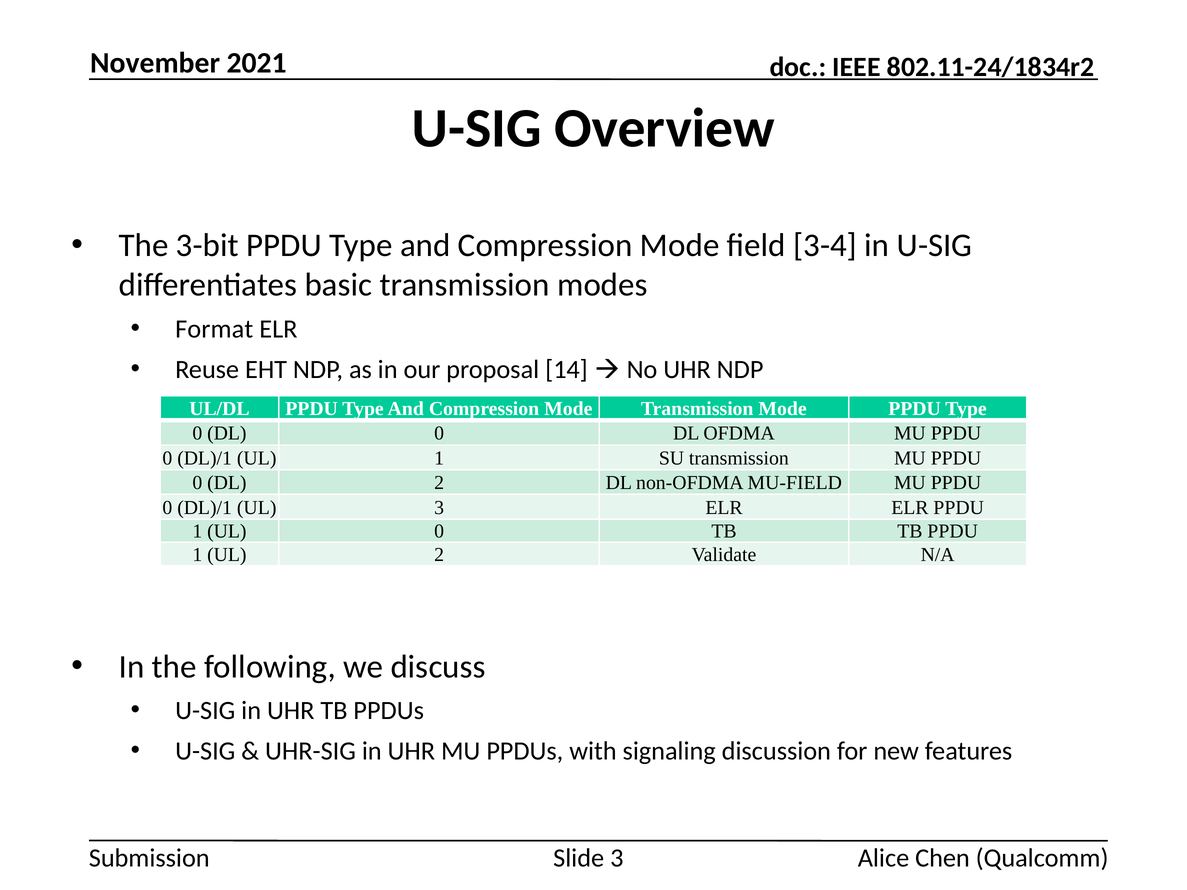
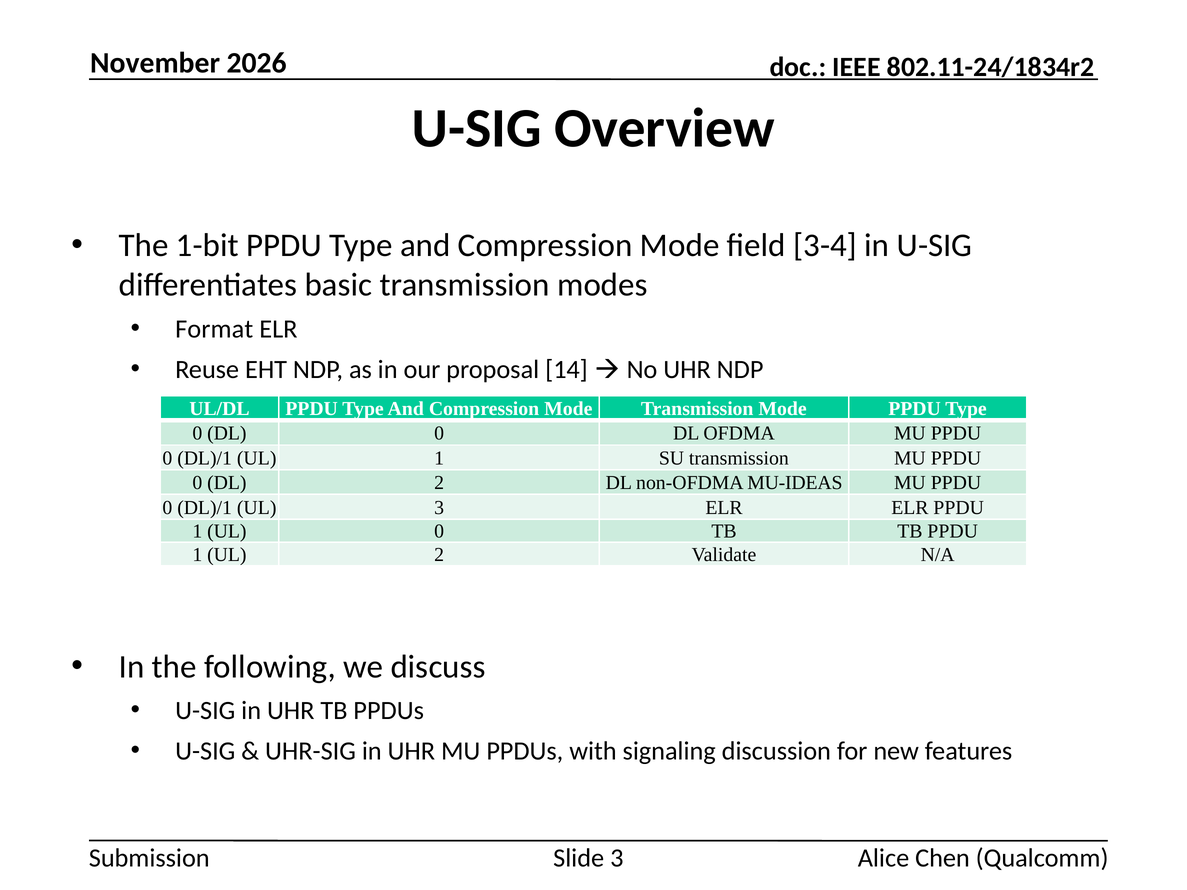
2021: 2021 -> 2026 (257, 63)
3-bit: 3-bit -> 1-bit (207, 246)
MU-FIELD: MU-FIELD -> MU-IDEAS (795, 483)
